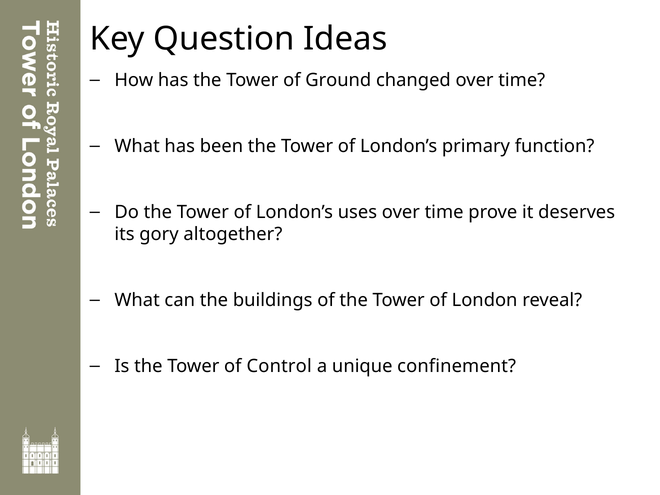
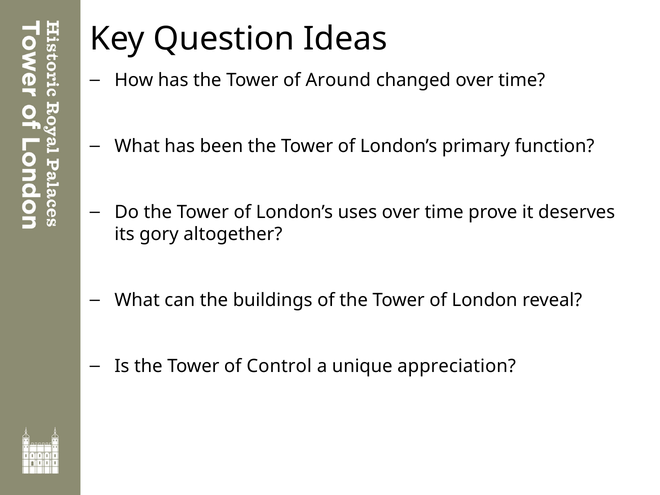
Ground: Ground -> Around (338, 80)
confinement: confinement -> appreciation (457, 366)
